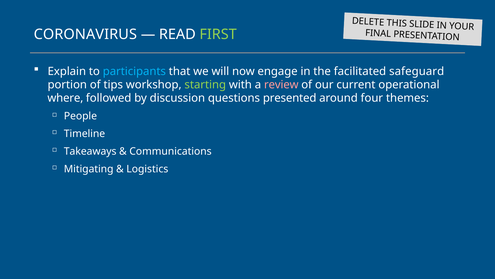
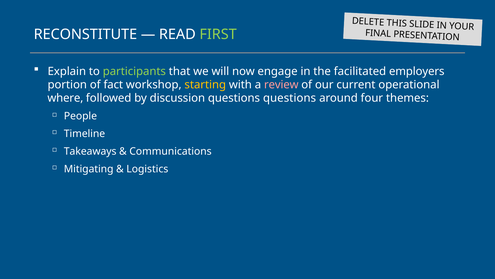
CORONAVIRUS: CORONAVIRUS -> RECONSTITUTE (85, 34)
participants colour: light blue -> light green (134, 71)
safeguard: safeguard -> employers (417, 71)
tips: tips -> fact (113, 85)
starting colour: light green -> yellow (205, 85)
questions presented: presented -> questions (290, 98)
